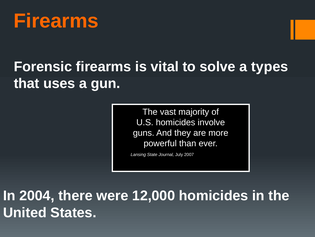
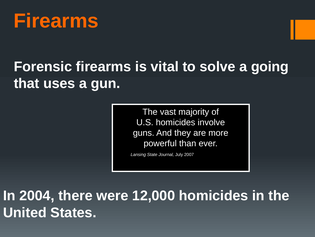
types: types -> going (270, 66)
